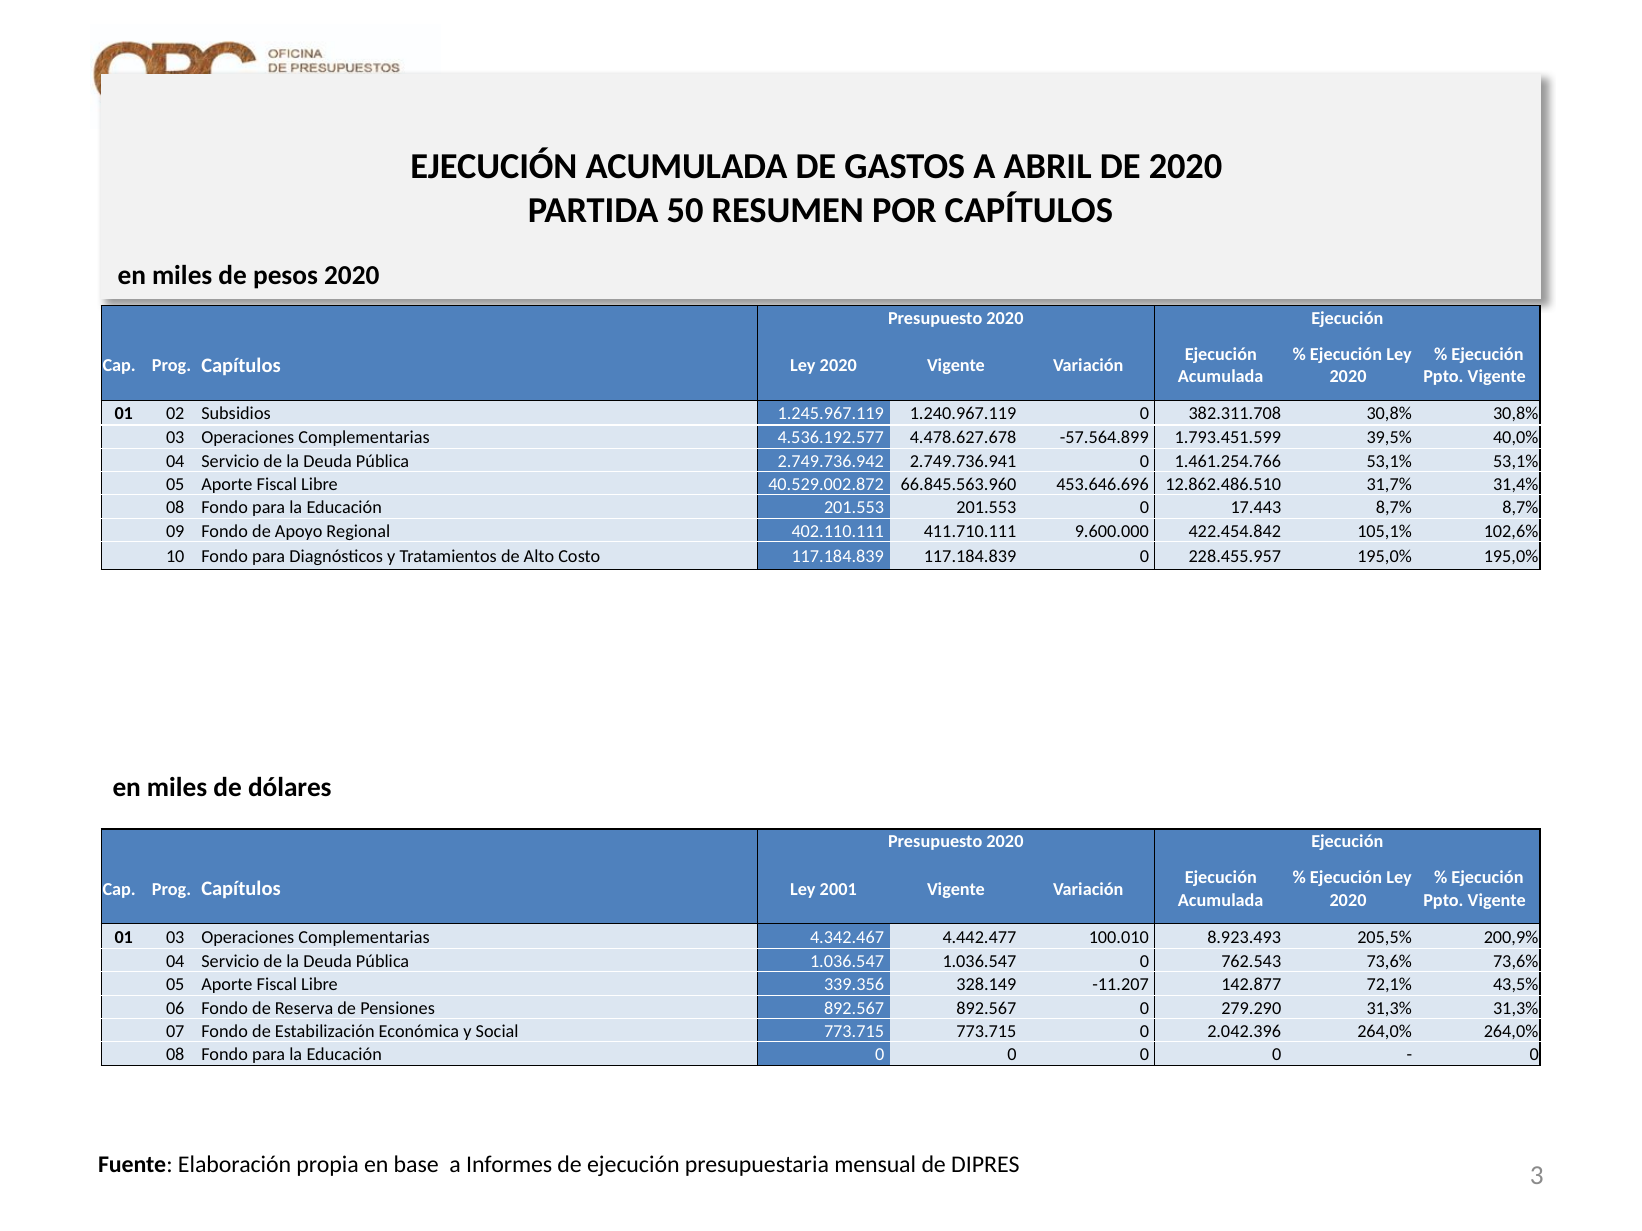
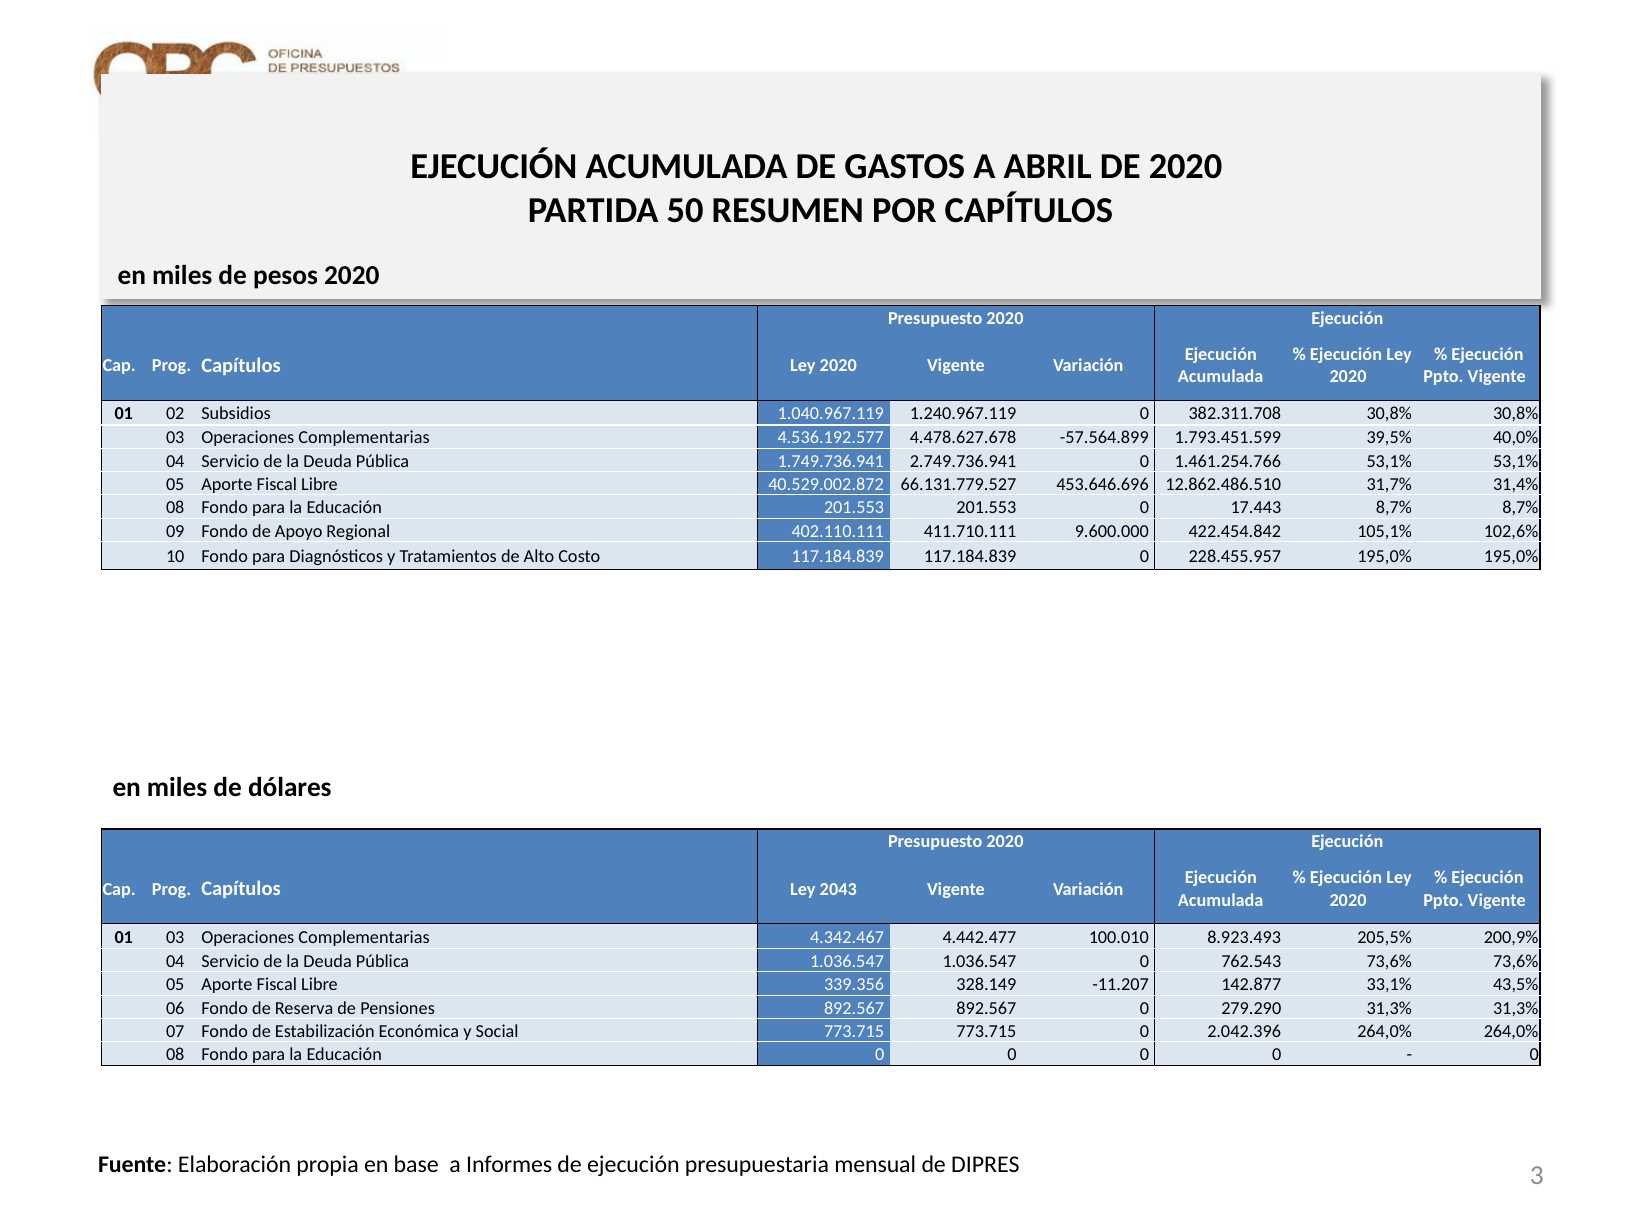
1.245.967.119: 1.245.967.119 -> 1.040.967.119 (831, 414)
2.749.736.942: 2.749.736.942 -> 1.749.736.941 (831, 461)
66.845.563.960: 66.845.563.960 -> 66.131.779.527 (959, 485)
2001: 2001 -> 2043 (838, 889)
72,1%: 72,1% -> 33,1% (1389, 985)
